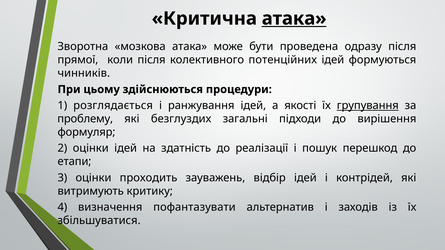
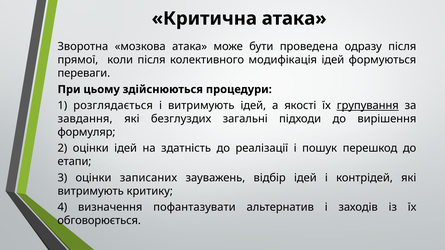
атака underline: present -> none (294, 19)
потенційних: потенційних -> модифікація (283, 60)
чинників: чинників -> переваги (84, 73)
і ранжування: ранжування -> витримують (201, 106)
проблему: проблему -> завдання (85, 119)
проходить: проходить -> записаних (148, 178)
збільшуватися: збільшуватися -> обговорюється (99, 221)
